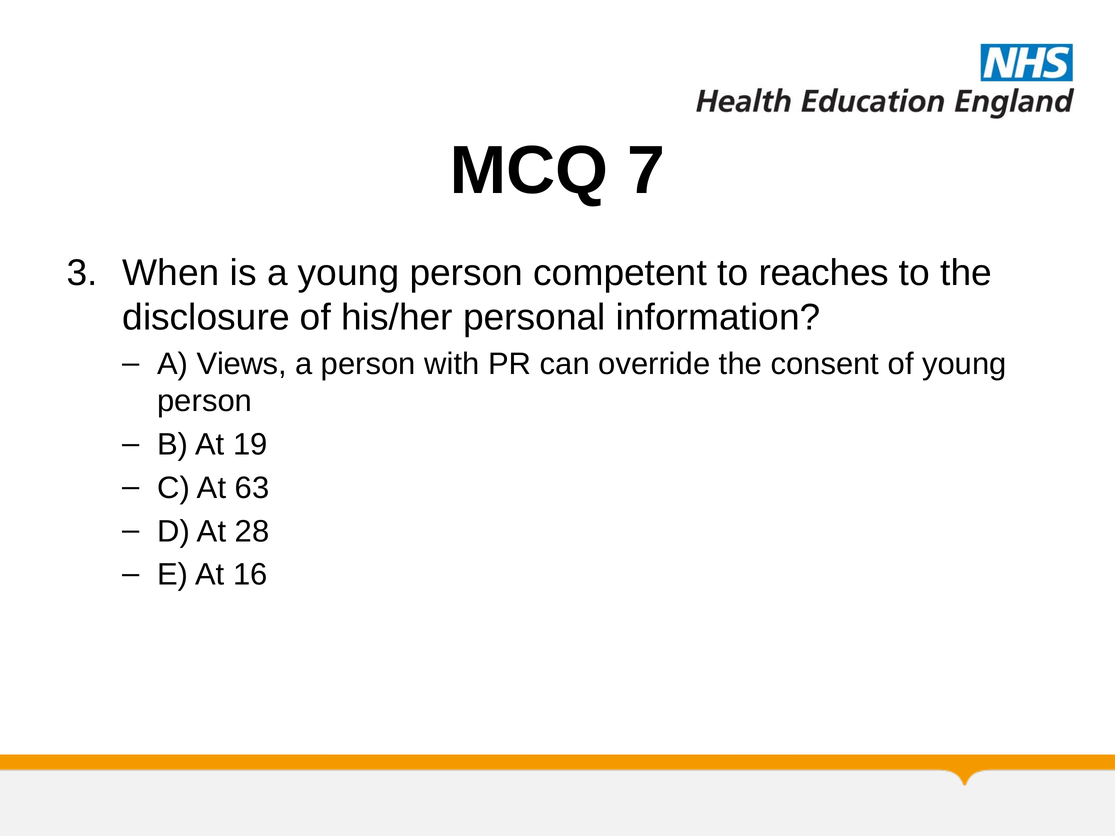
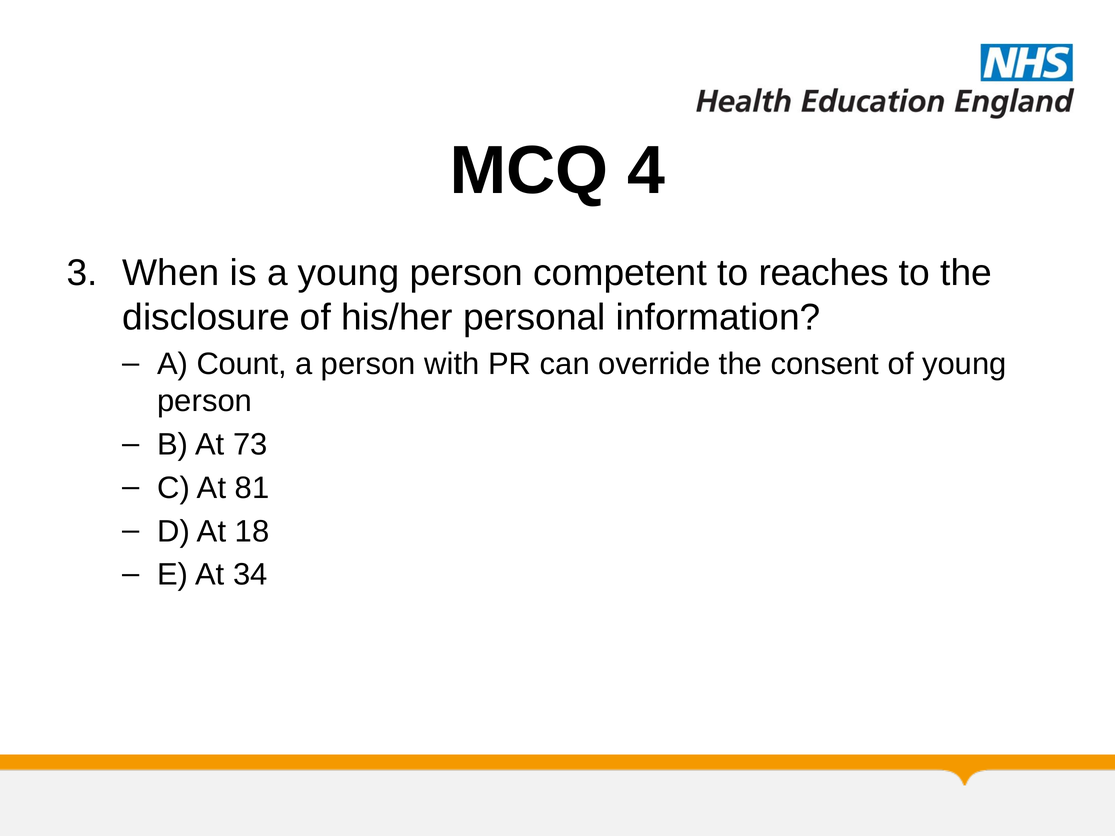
7: 7 -> 4 (646, 171)
Views: Views -> Count (242, 364)
19: 19 -> 73 (250, 445)
63: 63 -> 81 (252, 488)
28: 28 -> 18 (252, 531)
16: 16 -> 34 (250, 575)
